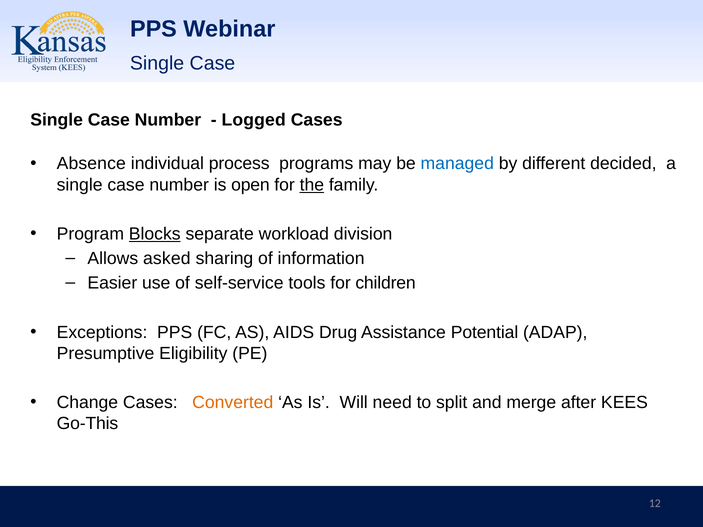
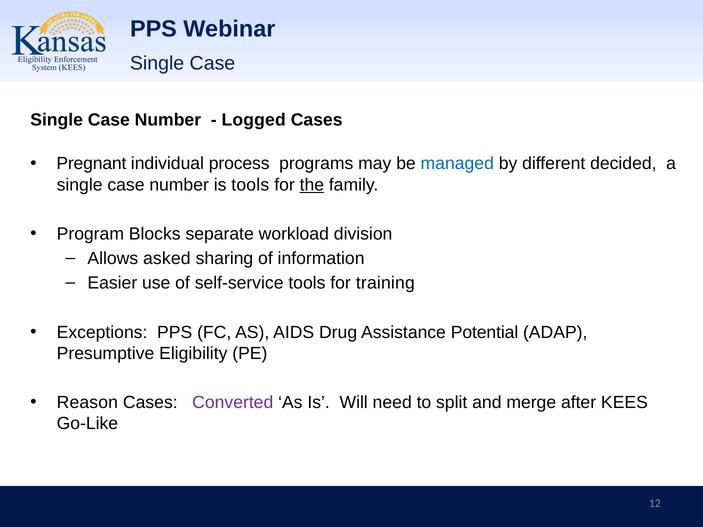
Absence: Absence -> Pregnant (91, 164)
is open: open -> tools (250, 185)
Blocks underline: present -> none (155, 234)
children: children -> training (385, 283)
Change: Change -> Reason (87, 403)
Converted colour: orange -> purple (233, 403)
Go-This: Go-This -> Go-Like (87, 424)
